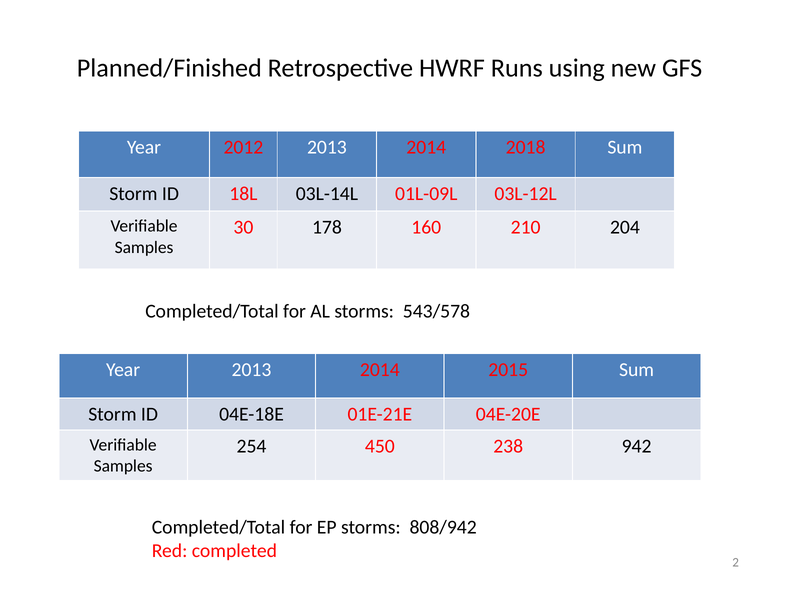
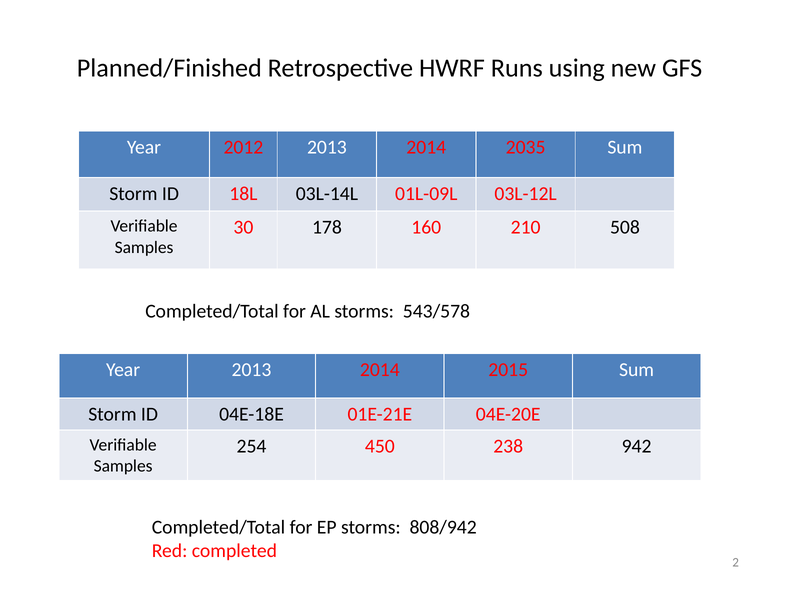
2018: 2018 -> 2035 (526, 147)
204: 204 -> 508 (625, 227)
